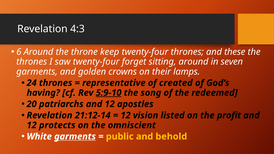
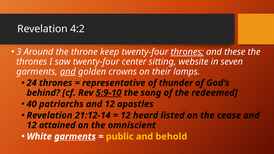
4:3: 4:3 -> 4:2 (78, 29)
6: 6 -> 3 (19, 52)
thrones underline: none -> present (187, 52)
forget: forget -> center (134, 62)
sitting around: around -> website (194, 62)
and underline: none -> present (68, 72)
created: created -> thunder (176, 83)
having: having -> behind (43, 93)
20: 20 -> 40 (32, 104)
vision: vision -> heard (146, 115)
profit: profit -> cease (229, 115)
protects: protects -> attained (57, 125)
